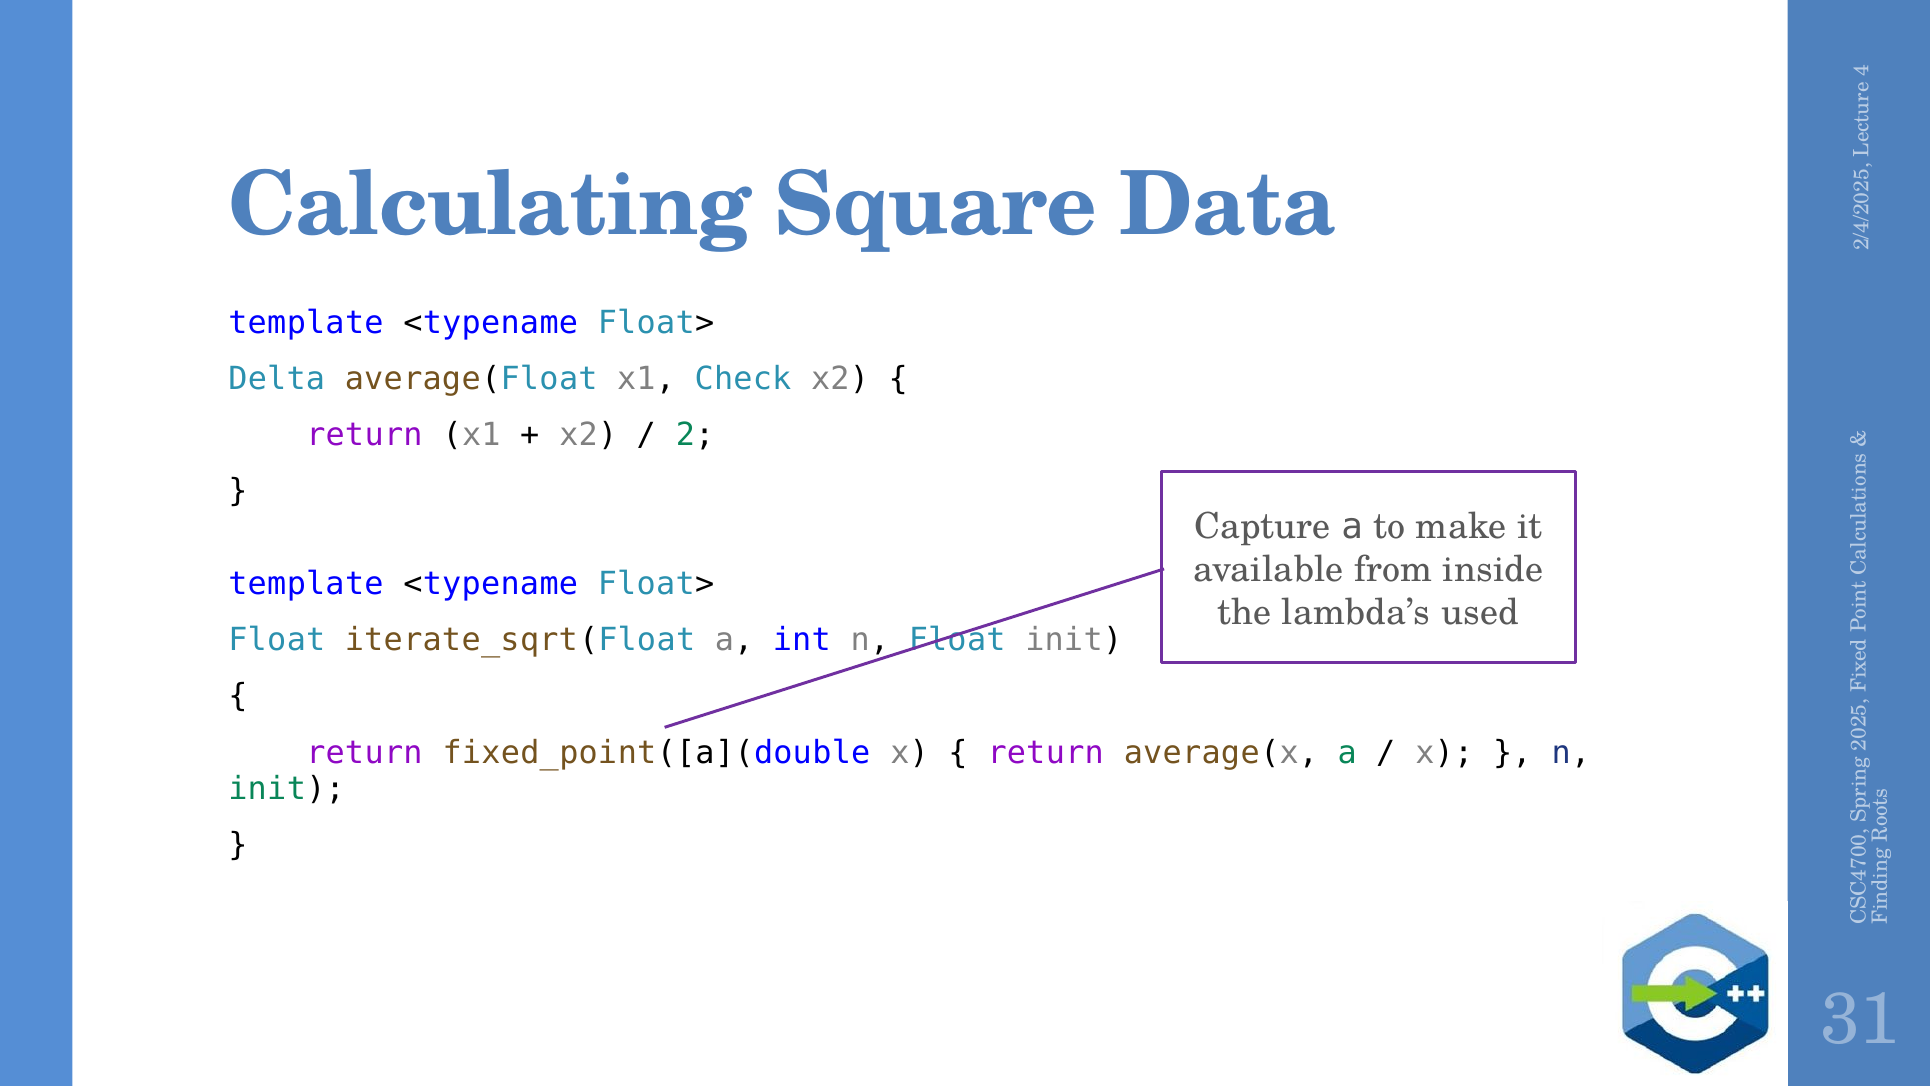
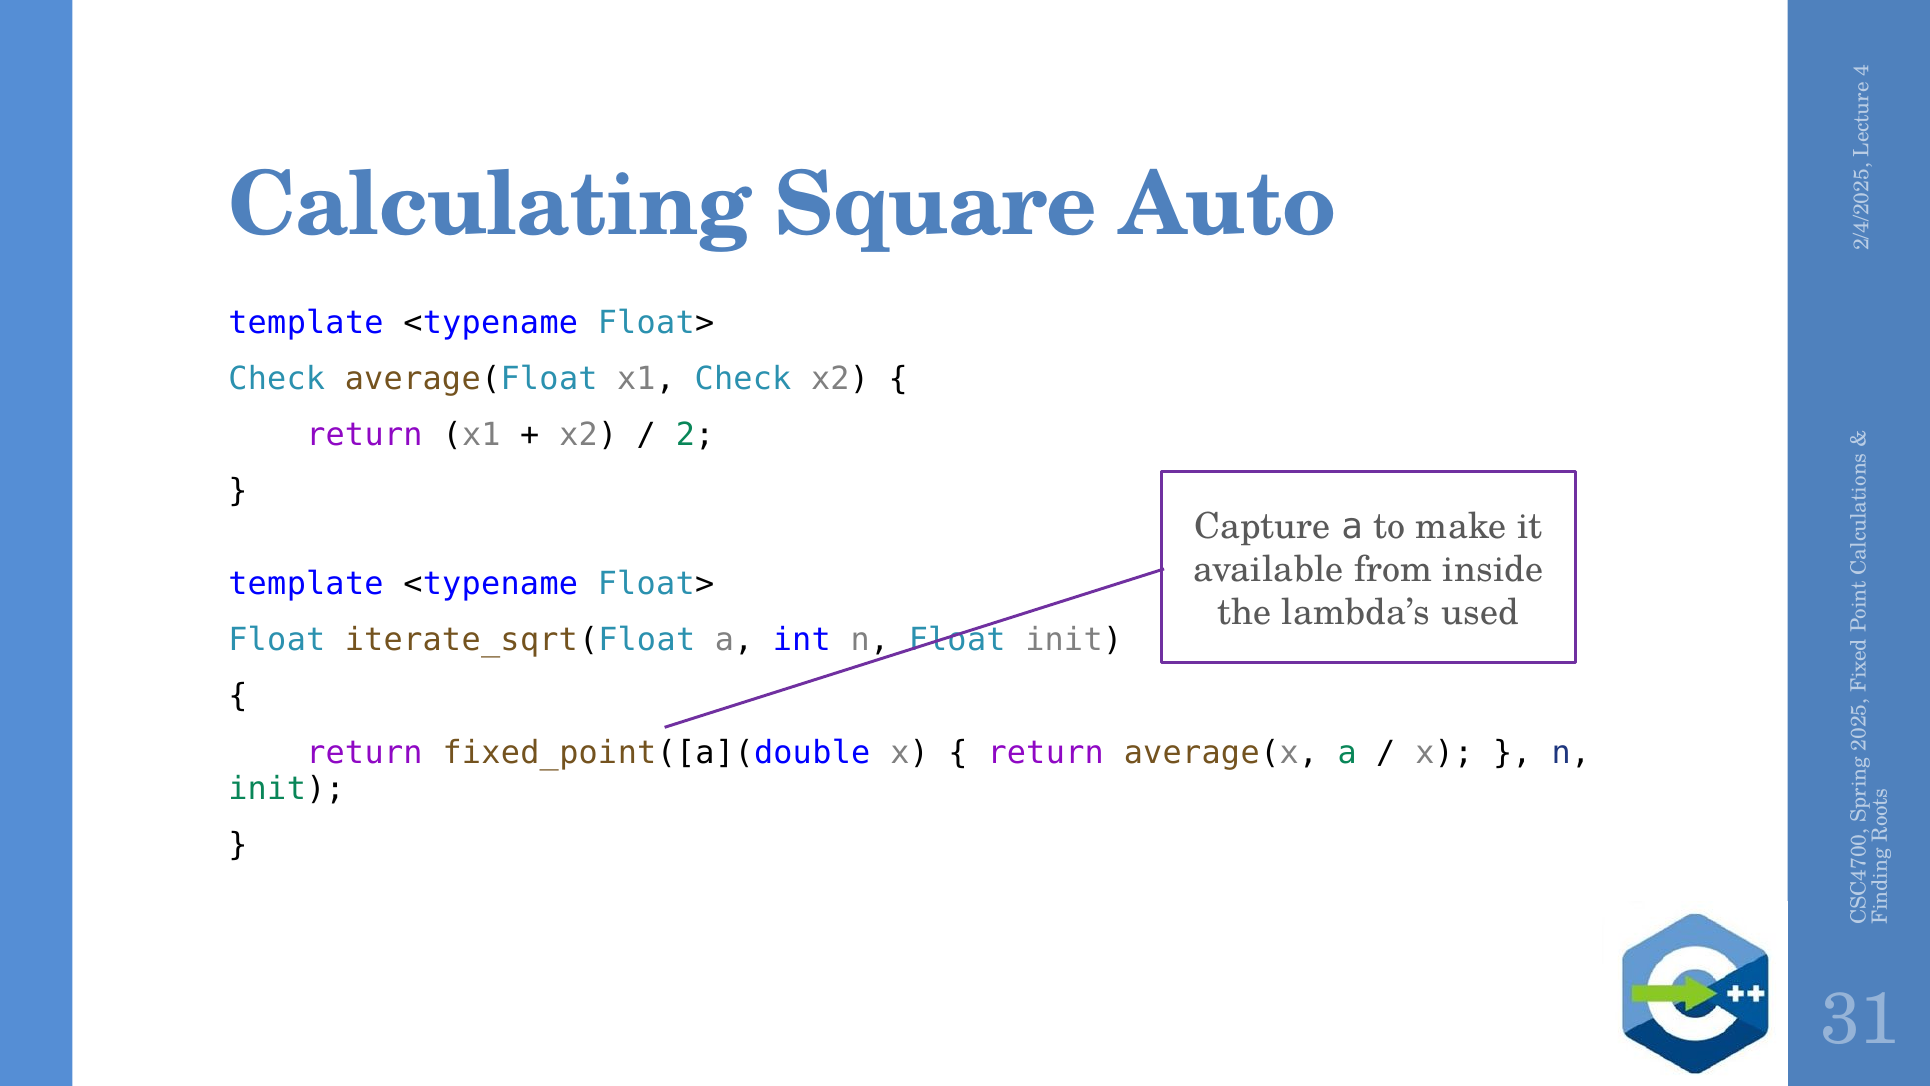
Data: Data -> Auto (1228, 205)
Delta: Delta -> Check (277, 379)
